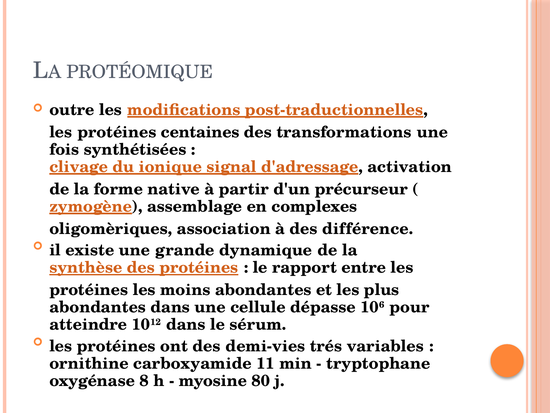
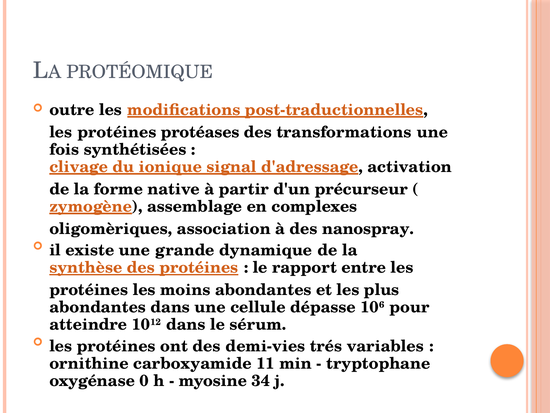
centaines: centaines -> protéases (200, 132)
différence: différence -> nanospray (368, 229)
8: 8 -> 0 (144, 380)
80: 80 -> 34 (261, 380)
